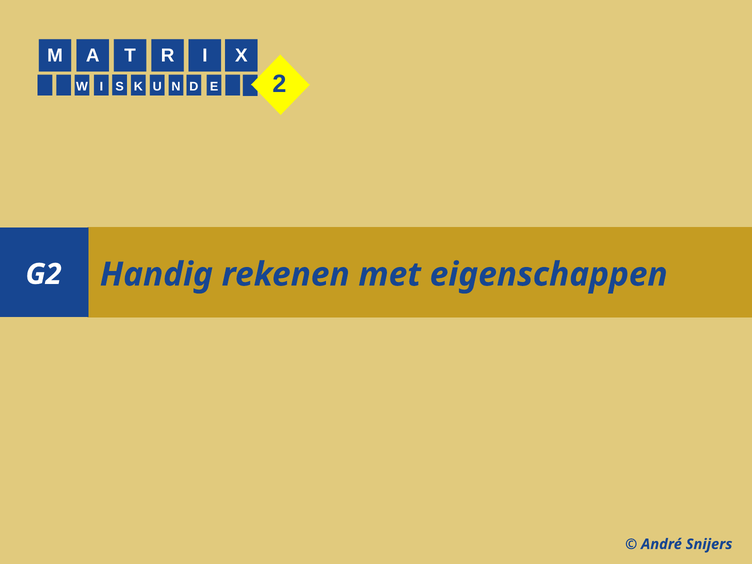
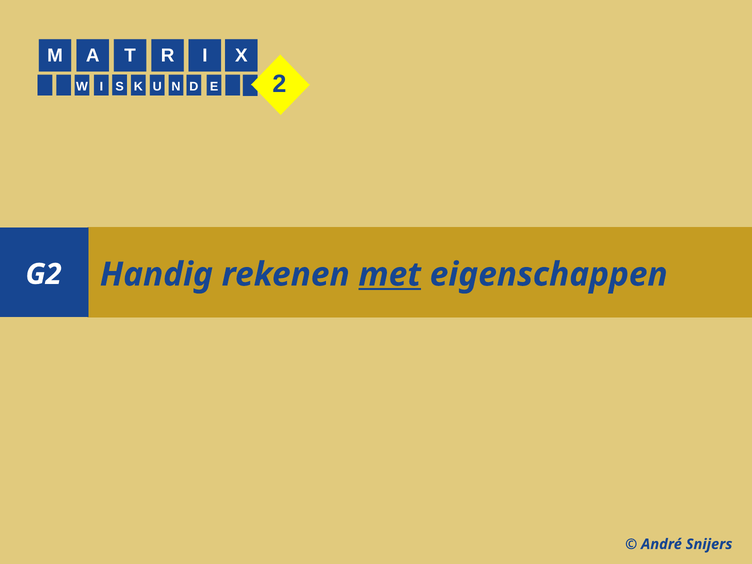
met underline: none -> present (390, 275)
